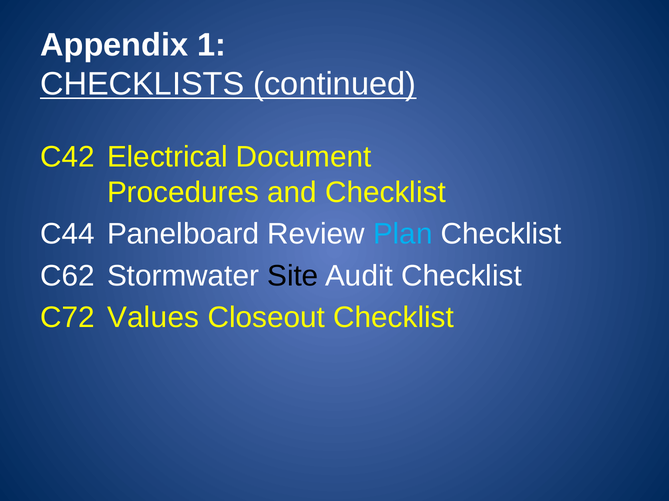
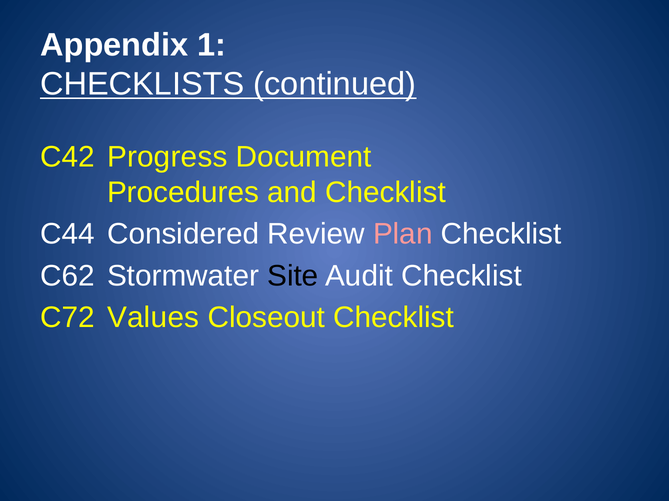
Electrical: Electrical -> Progress (167, 157)
Panelboard: Panelboard -> Considered (183, 234)
Plan colour: light blue -> pink (403, 234)
